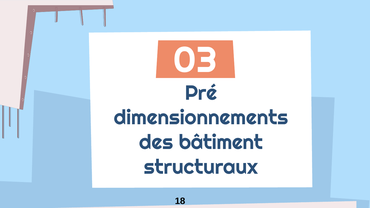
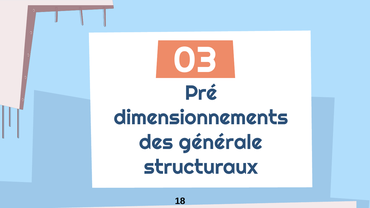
bâtiment: bâtiment -> générale (221, 142)
